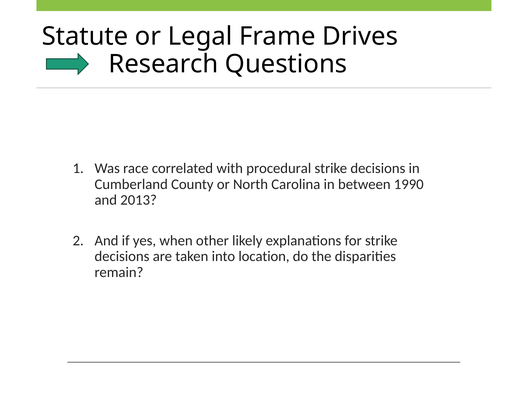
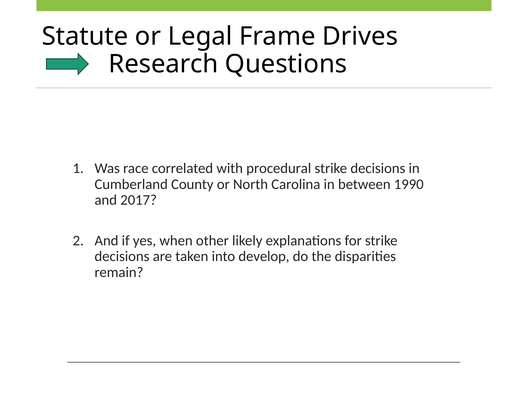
2013: 2013 -> 2017 (139, 200)
location: location -> develop (264, 256)
